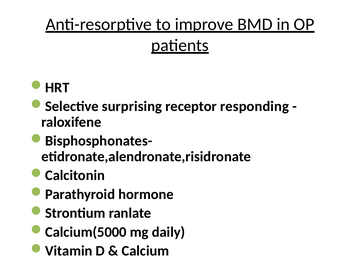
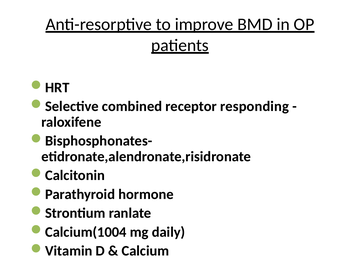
surprising: surprising -> combined (132, 106)
Calcium(5000: Calcium(5000 -> Calcium(1004 (86, 232)
